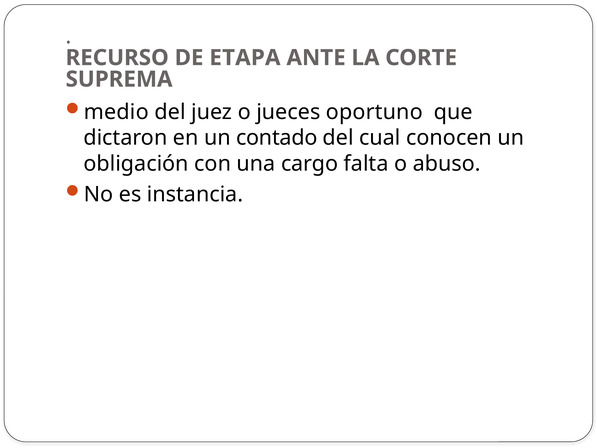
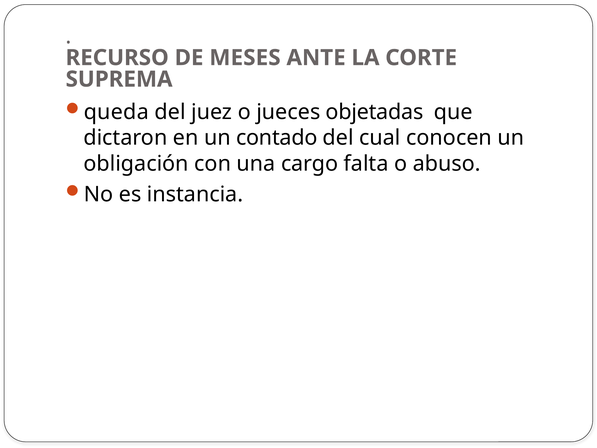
ETAPA: ETAPA -> MESES (245, 58)
medio: medio -> queda (116, 112)
oportuno: oportuno -> objetadas (375, 112)
